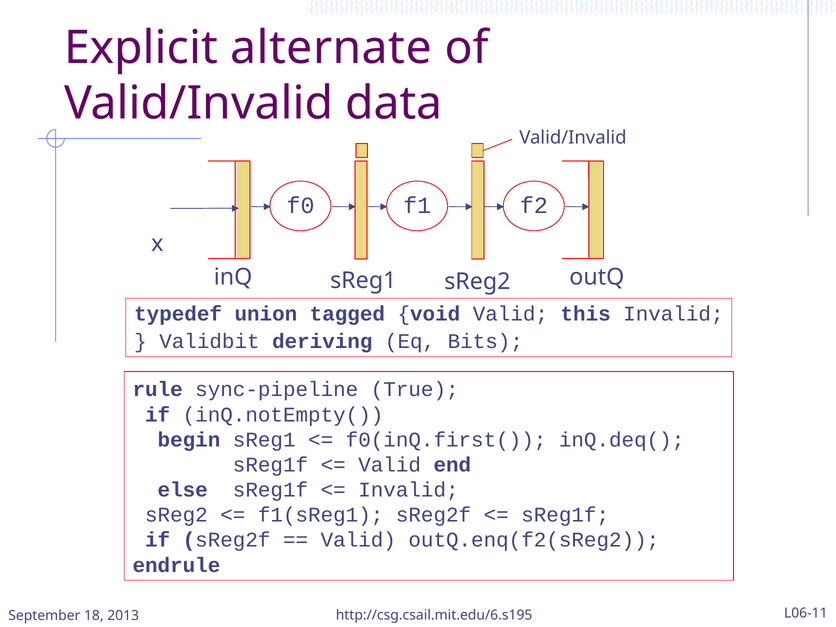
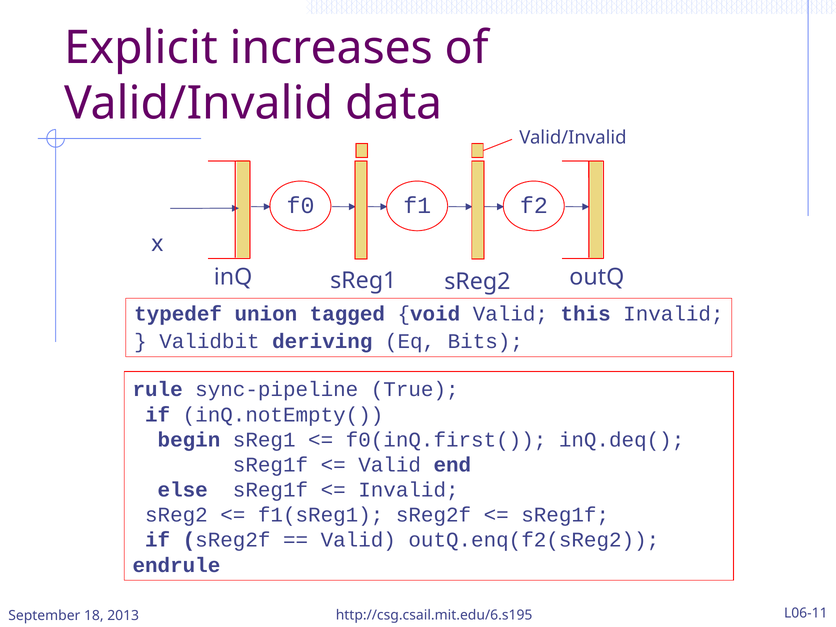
alternate: alternate -> increases (331, 48)
